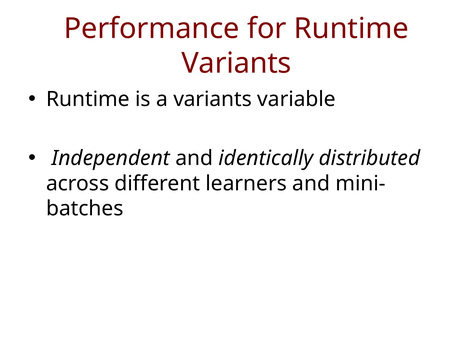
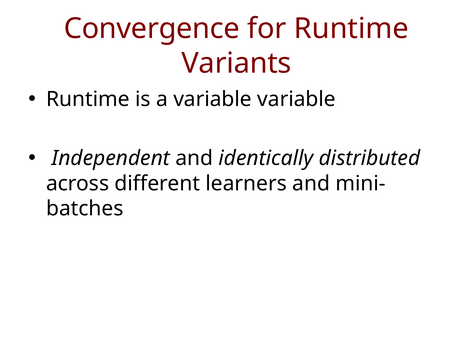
Performance: Performance -> Convergence (152, 28)
a variants: variants -> variable (213, 99)
